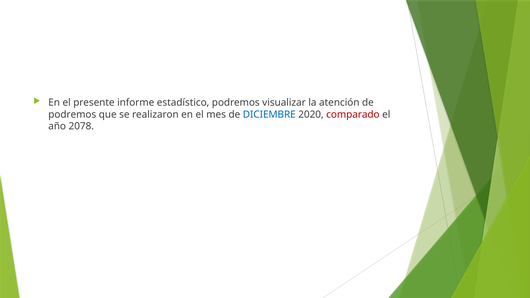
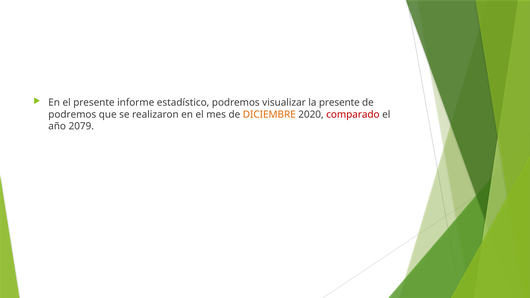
la atención: atención -> presente (339, 103)
DICIEMBRE colour: blue -> orange (269, 114)
2078: 2078 -> 2079 (81, 126)
